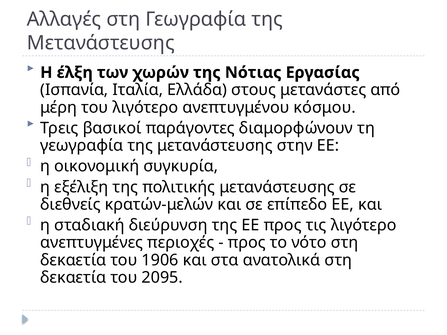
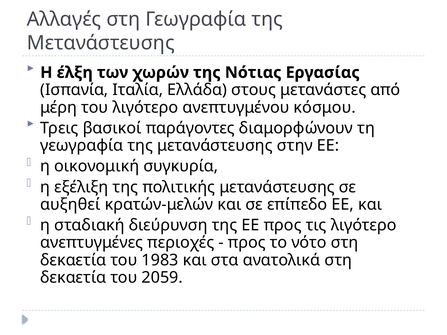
διεθνείς: διεθνείς -> αυξηθεί (70, 205)
1906: 1906 -> 1983 (160, 260)
2095: 2095 -> 2059 (162, 278)
